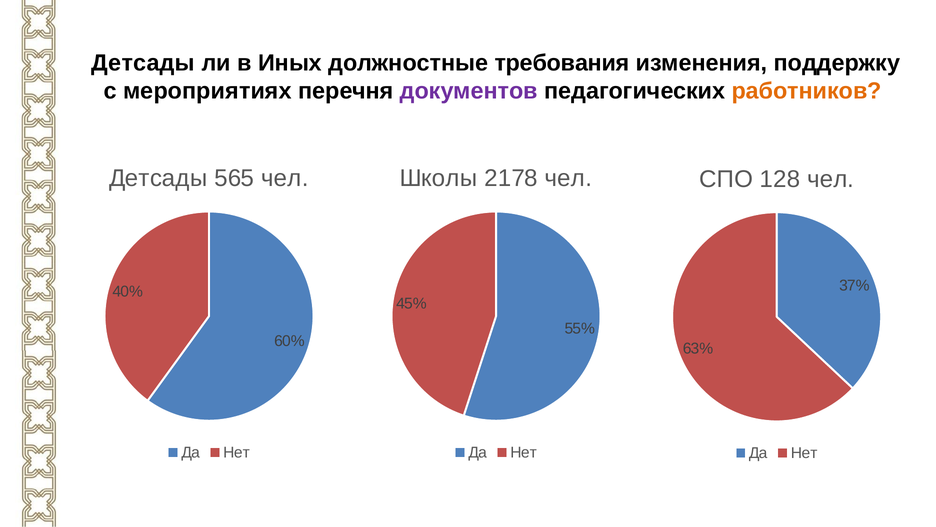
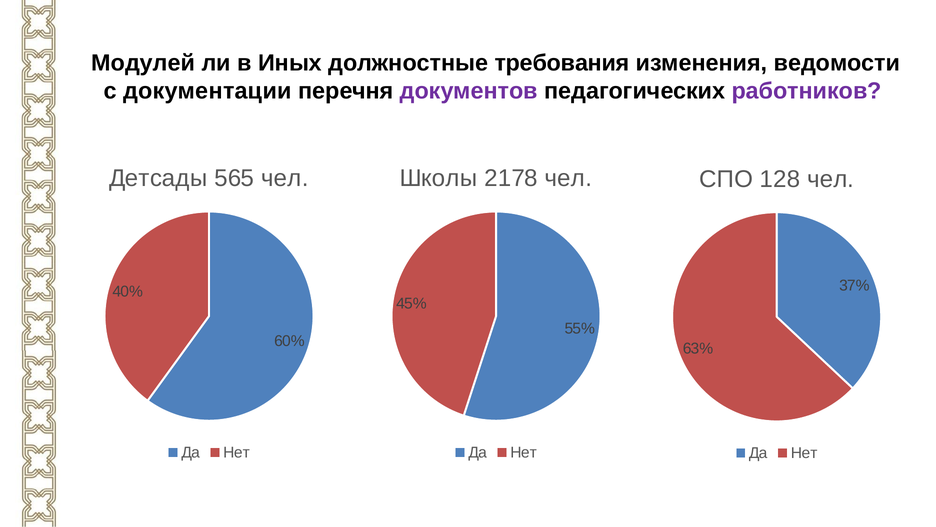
Детсады: Детсады -> Модулей (143, 63)
поддержку: поддержку -> ведомости (837, 63)
мероприятиях: мероприятиях -> документации (207, 91)
работников colour: orange -> purple (807, 91)
